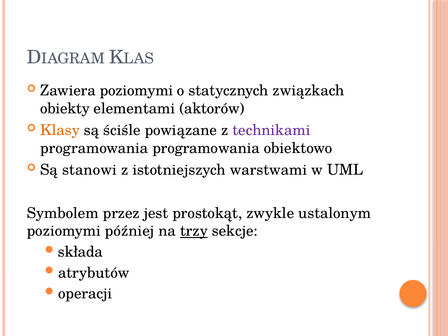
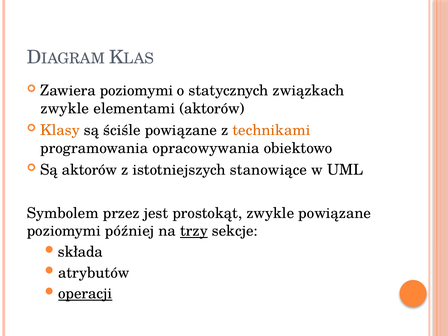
obiekty: obiekty -> zwykle (65, 109)
technikami colour: purple -> orange (271, 130)
programowania programowania: programowania -> opracowywania (206, 148)
Są stanowi: stanowi -> aktorów (90, 170)
warstwami: warstwami -> stanowiące (268, 170)
zwykle ustalonym: ustalonym -> powiązane (335, 213)
operacji underline: none -> present (85, 294)
